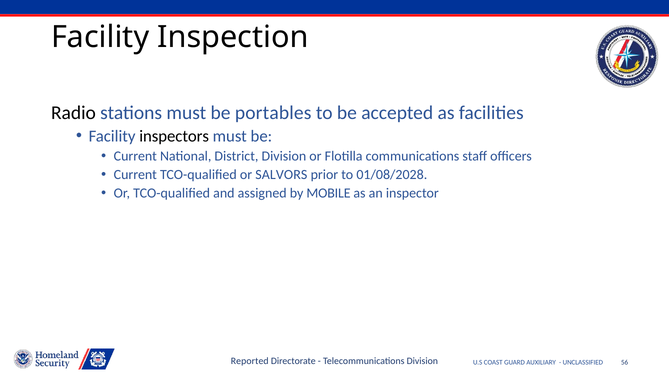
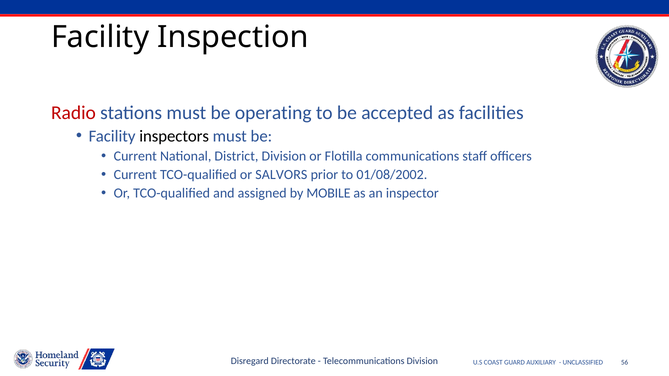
Radio colour: black -> red (73, 113)
portables: portables -> operating (273, 113)
01/08/2028: 01/08/2028 -> 01/08/2002 (392, 175)
Reported: Reported -> Disregard (250, 362)
